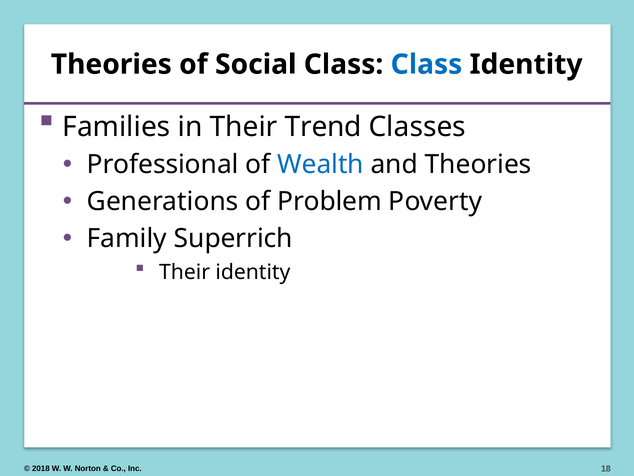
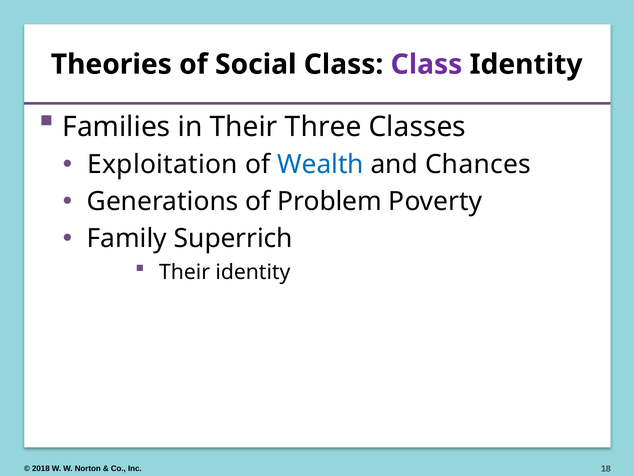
Class colour: blue -> purple (426, 64)
Trend: Trend -> Three (323, 127)
Professional: Professional -> Exploitation (163, 165)
and Theories: Theories -> Chances (478, 165)
